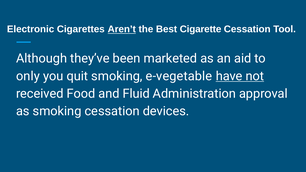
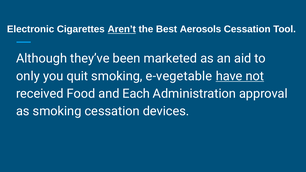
Cigarette: Cigarette -> Aerosols (201, 29)
Fluid: Fluid -> Each (136, 94)
